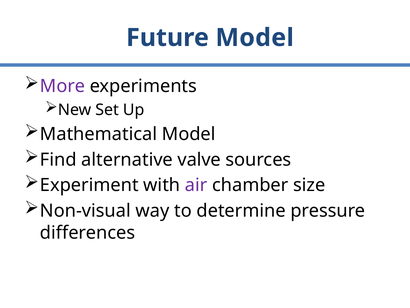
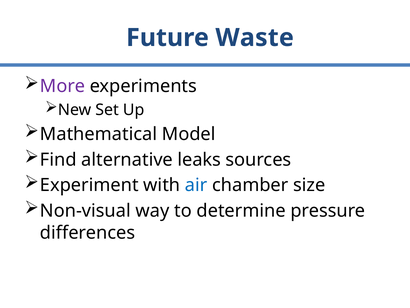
Future Model: Model -> Waste (255, 38)
valve: valve -> leaks (199, 159)
air colour: purple -> blue (196, 185)
